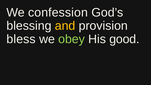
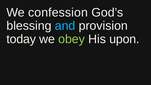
and colour: yellow -> light blue (65, 26)
bless: bless -> today (21, 39)
good: good -> upon (124, 39)
